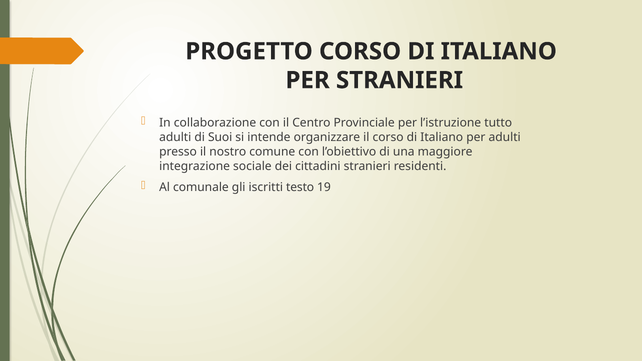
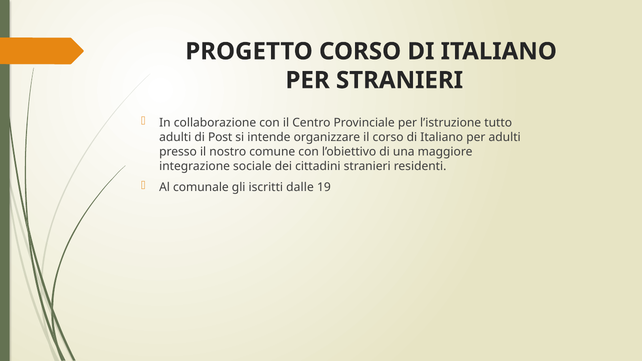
Suoi: Suoi -> Post (220, 137)
testo: testo -> dalle (300, 187)
